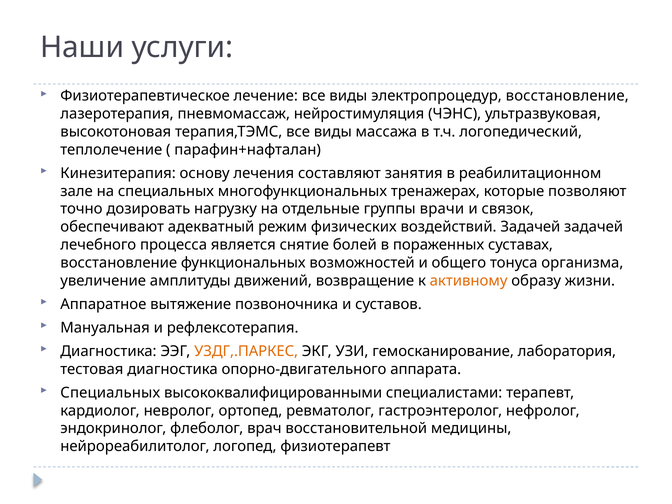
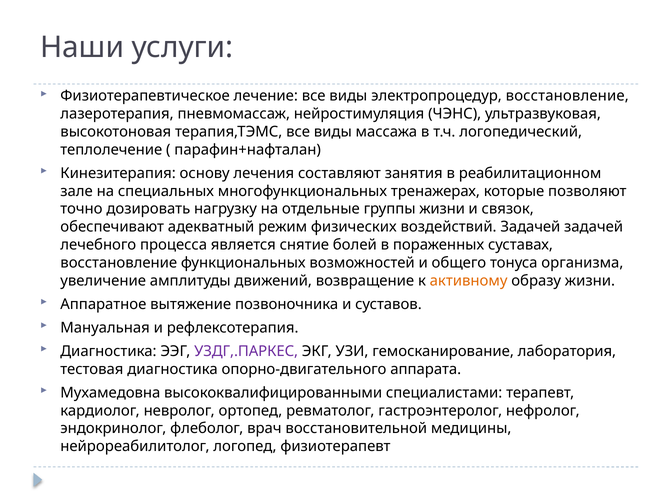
группы врачи: врачи -> жизни (442, 209)
УЗДГ,.ПАРКЕС colour: orange -> purple (246, 351)
Специальных: Специальных -> Мухамедовна (110, 393)
